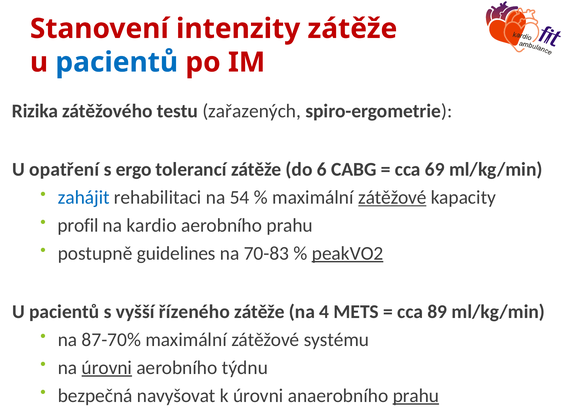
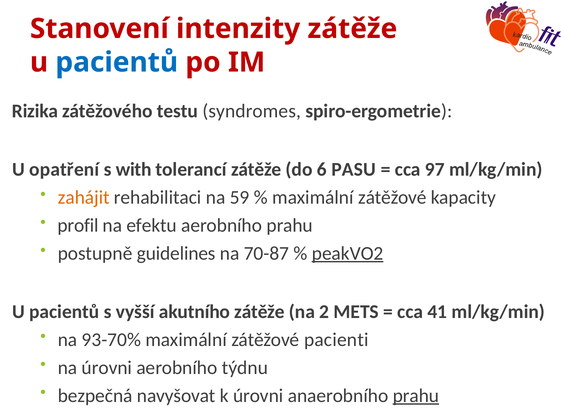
zařazených: zařazených -> syndromes (252, 111)
ergo: ergo -> with (134, 170)
CABG: CABG -> PASU (354, 170)
69: 69 -> 97 (435, 170)
zahájit colour: blue -> orange (84, 198)
54: 54 -> 59 (240, 198)
zátěžové underline: present -> none (392, 198)
kardio: kardio -> efektu (152, 226)
70-83: 70-83 -> 70-87 (266, 254)
řízeného: řízeného -> akutního (195, 312)
4: 4 -> 2 (324, 312)
89: 89 -> 41 (437, 312)
87-70%: 87-70% -> 93-70% (111, 340)
systému: systému -> pacienti (336, 340)
úrovni underline: present -> none (107, 368)
